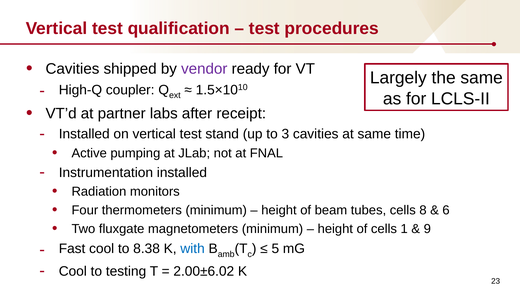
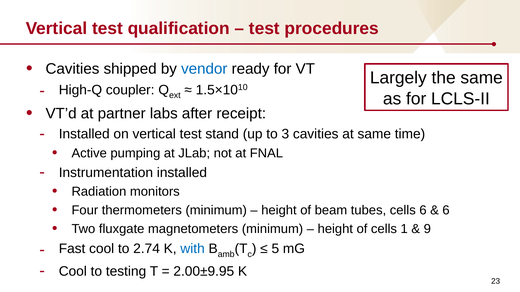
vendor colour: purple -> blue (204, 69)
cells 8: 8 -> 6 (423, 211)
8.38: 8.38 -> 2.74 (147, 249)
2.00±6.02: 2.00±6.02 -> 2.00±9.95 (204, 272)
